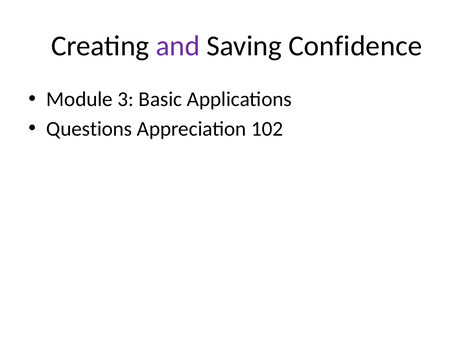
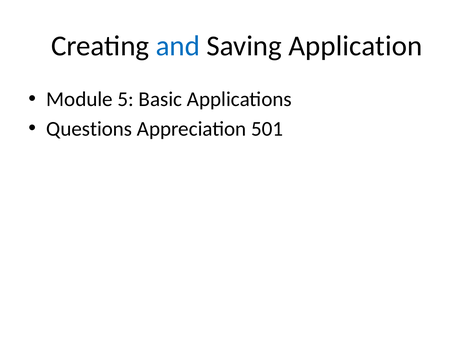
and colour: purple -> blue (178, 46)
Confidence: Confidence -> Application (355, 46)
3: 3 -> 5 (126, 99)
102: 102 -> 501 (267, 129)
